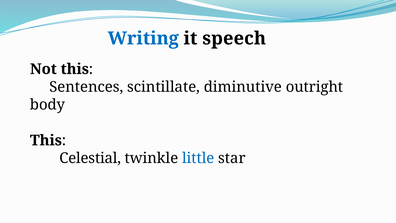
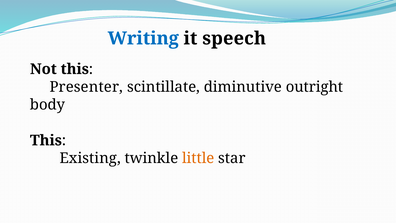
Sentences: Sentences -> Presenter (86, 87)
Celestial: Celestial -> Existing (90, 158)
little colour: blue -> orange (198, 158)
